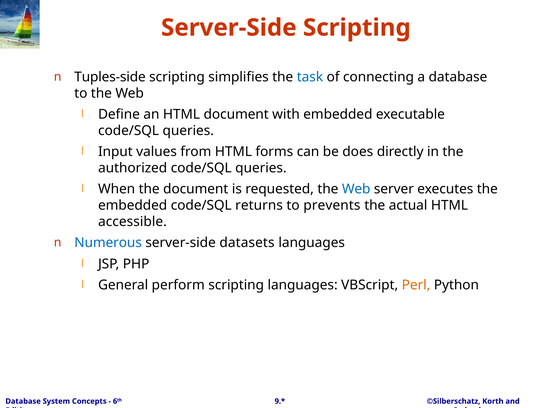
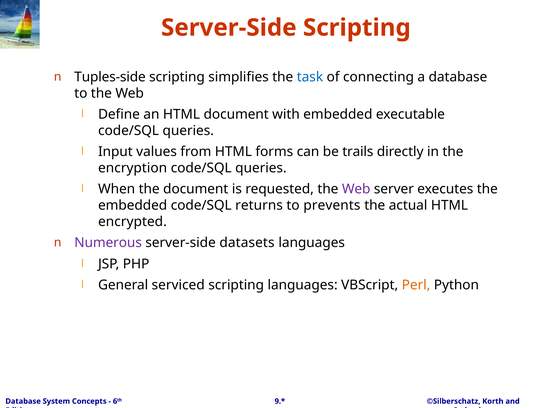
does: does -> trails (358, 152)
authorized: authorized -> encryption (133, 168)
Web colour: blue -> purple (356, 189)
accessible: accessible -> encrypted (132, 222)
Numerous colour: blue -> purple (108, 243)
perform: perform -> serviced (178, 285)
